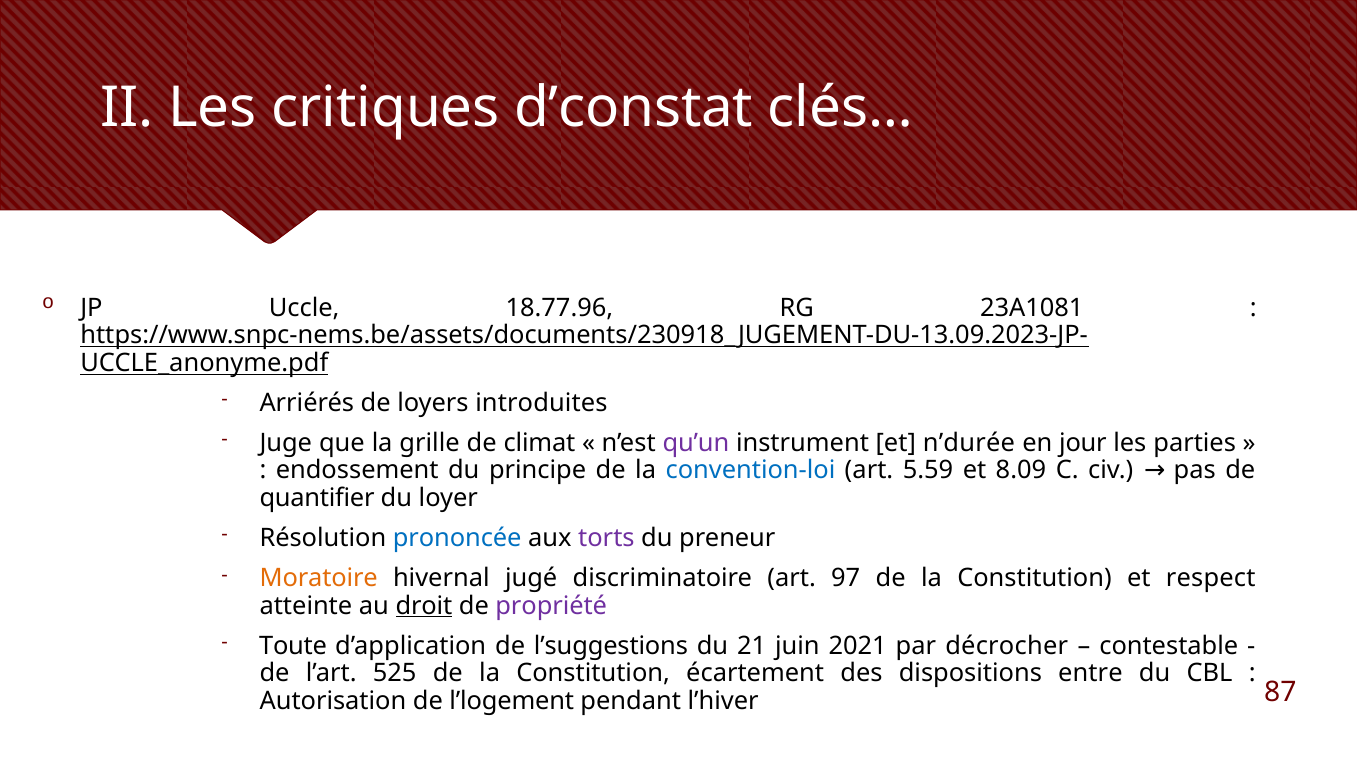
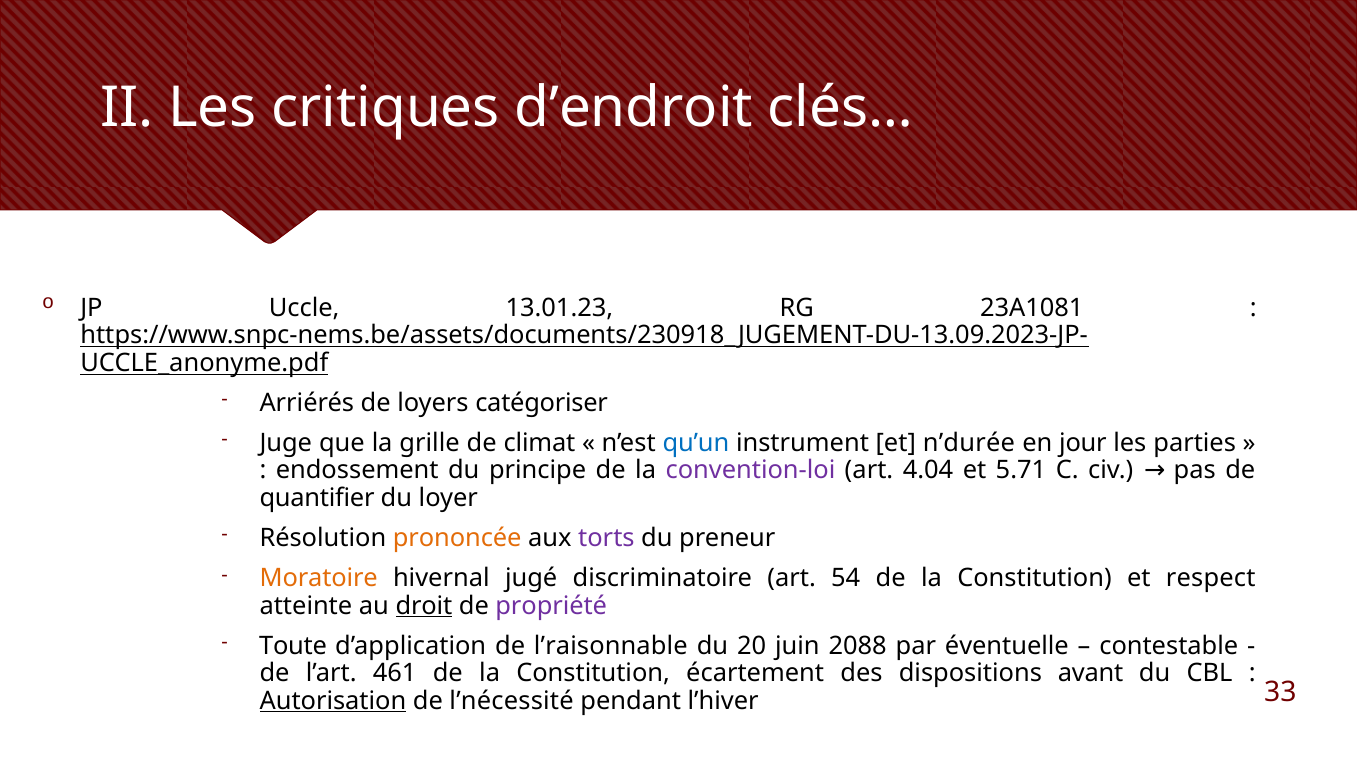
d’constat: d’constat -> d’endroit (634, 108)
18.77.96: 18.77.96 -> 13.01.23 (559, 308)
introduites: introduites -> catégoriser (542, 403)
qu’un colour: purple -> blue (696, 443)
convention-loi colour: blue -> purple (750, 471)
5.59: 5.59 -> 4.04 (928, 471)
8.09: 8.09 -> 5.71 (1021, 471)
prononcée colour: blue -> orange (457, 538)
97: 97 -> 54 (846, 578)
l’suggestions: l’suggestions -> l’raisonnable (611, 646)
21: 21 -> 20 (752, 646)
2021: 2021 -> 2088 (858, 646)
décrocher: décrocher -> éventuelle (1007, 646)
525: 525 -> 461 (395, 674)
entre: entre -> avant (1091, 674)
Autorisation underline: none -> present (333, 701)
l’logement: l’logement -> l’nécessité (512, 701)
87: 87 -> 33 (1280, 692)
